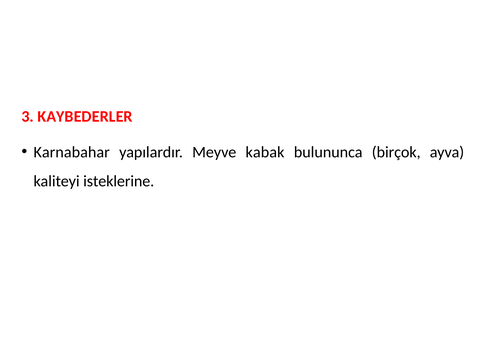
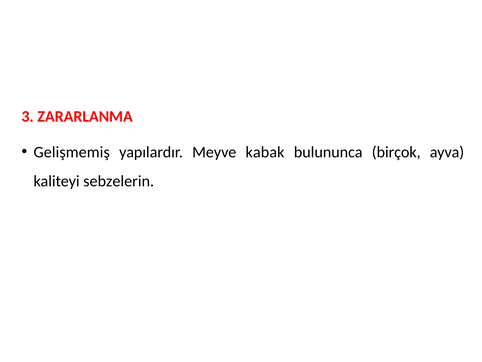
KAYBEDERLER: KAYBEDERLER -> ZARARLANMA (85, 116)
Karnabahar: Karnabahar -> Gelişmemiş (72, 152)
isteklerine: isteklerine -> sebzelerin (119, 181)
